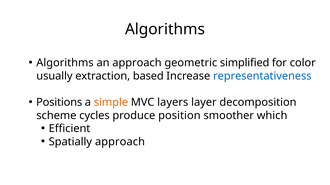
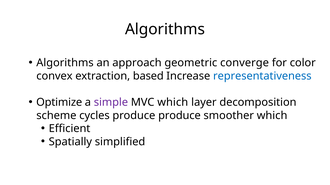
simplified: simplified -> converge (245, 63)
usually: usually -> convex (54, 76)
Positions: Positions -> Optimize (59, 103)
simple colour: orange -> purple (111, 103)
MVC layers: layers -> which (173, 103)
produce position: position -> produce (179, 116)
Spatially approach: approach -> simplified (120, 142)
